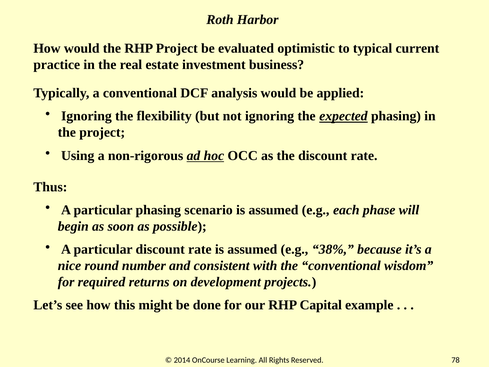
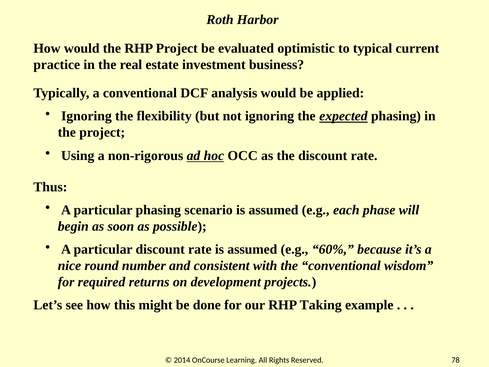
38%: 38% -> 60% (333, 249)
Capital: Capital -> Taking (321, 305)
